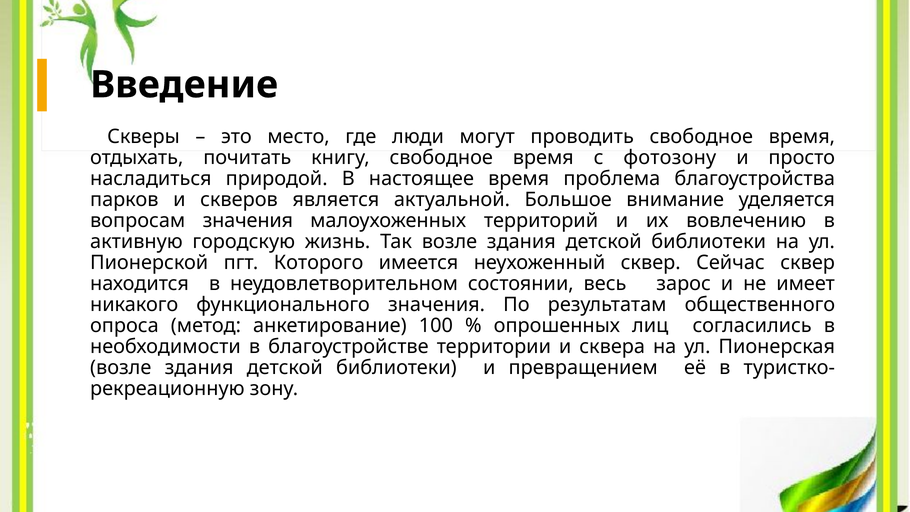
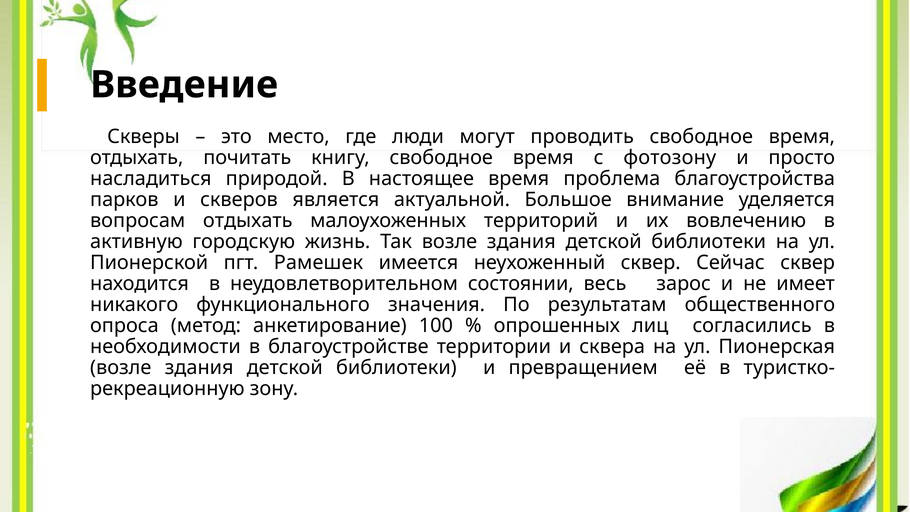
вопросам значения: значения -> отдыхать (248, 221)
Которого: Которого -> Рамешек (318, 263)
